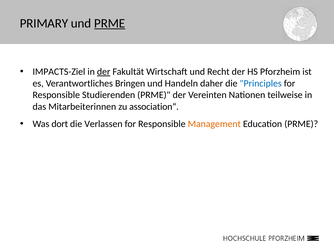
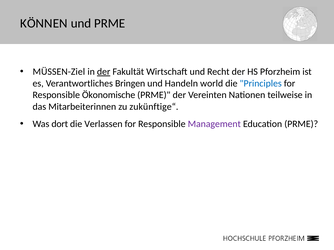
PRIMARY: PRIMARY -> KÖNNEN (44, 23)
PRME underline: present -> none (110, 23)
IMPACTS-Ziel: IMPACTS-Ziel -> MÜSSEN-Ziel (59, 72)
daher: daher -> world (212, 83)
Studierenden: Studierenden -> Ökonomische (109, 95)
association“: association“ -> zukünftige“ (154, 107)
Management colour: orange -> purple (214, 124)
